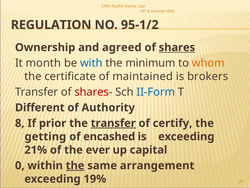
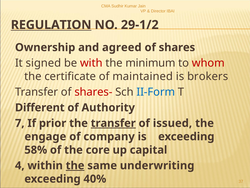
REGULATION underline: none -> present (51, 25)
95-1/2: 95-1/2 -> 29-1/2 (140, 25)
shares underline: present -> none (177, 47)
month: month -> signed (43, 63)
with colour: blue -> red (91, 63)
whom colour: orange -> red (208, 63)
8: 8 -> 7 (20, 123)
certify: certify -> issued (172, 123)
getting: getting -> engage (45, 136)
encashed: encashed -> company (109, 136)
21%: 21% -> 58% (36, 150)
ever: ever -> core (98, 150)
0: 0 -> 4 (20, 165)
arrangement: arrangement -> underwriting (157, 165)
19%: 19% -> 40% (95, 178)
